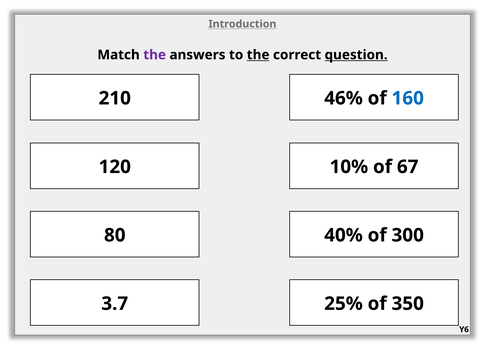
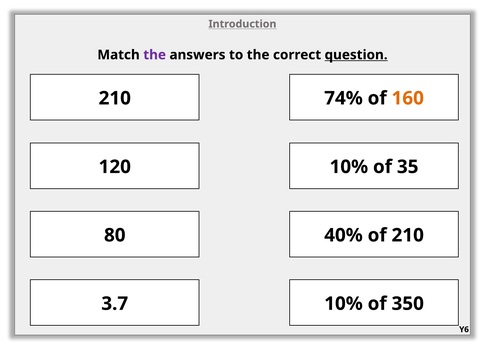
the underline: present -> none (258, 55)
46%: 46% -> 74% (343, 98)
160 colour: blue -> orange (408, 98)
67: 67 -> 35 (408, 167)
of 300: 300 -> 210 (408, 236)
3.7 25%: 25% -> 10% (343, 304)
